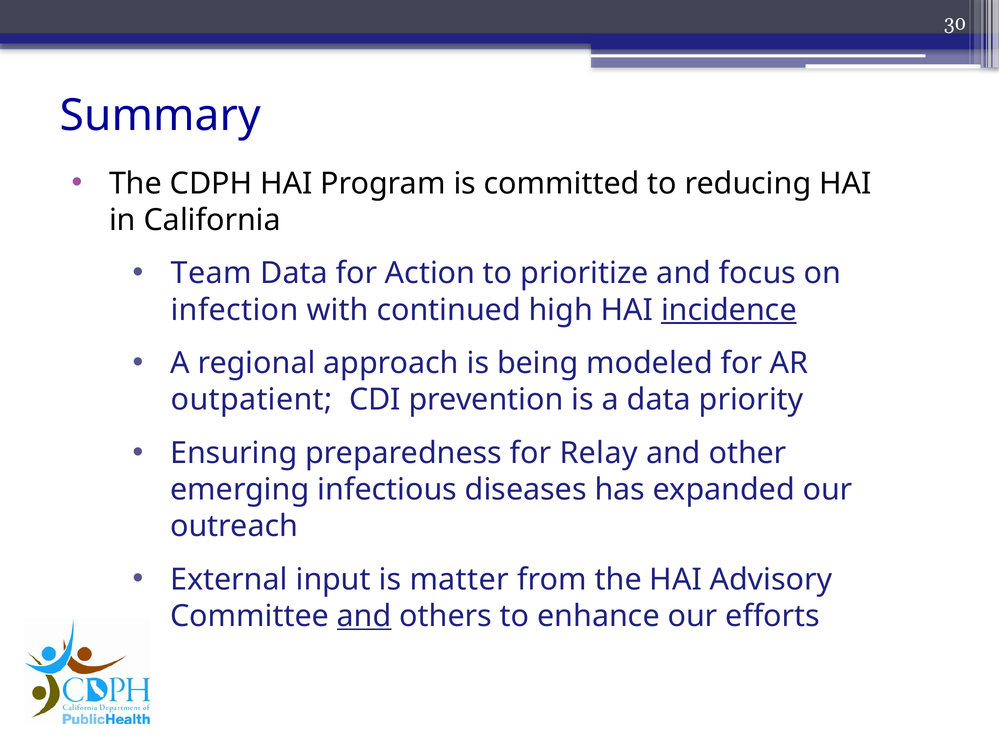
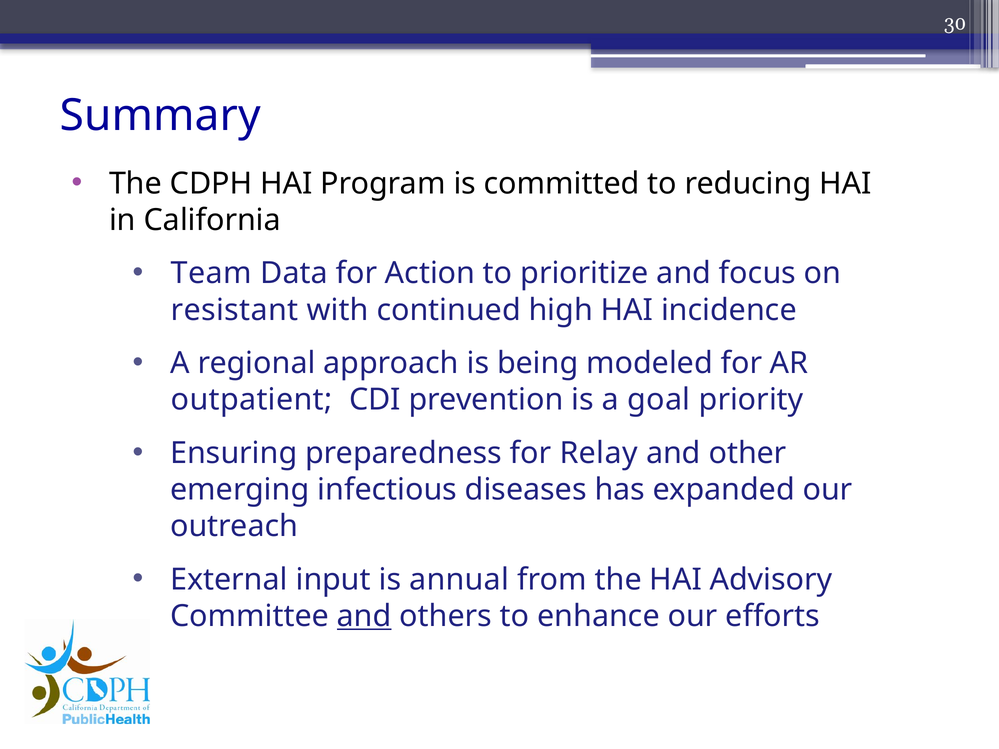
infection: infection -> resistant (235, 310)
incidence underline: present -> none (729, 310)
a data: data -> goal (659, 400)
matter: matter -> annual (459, 580)
